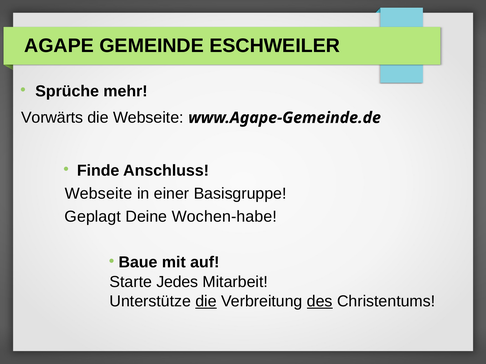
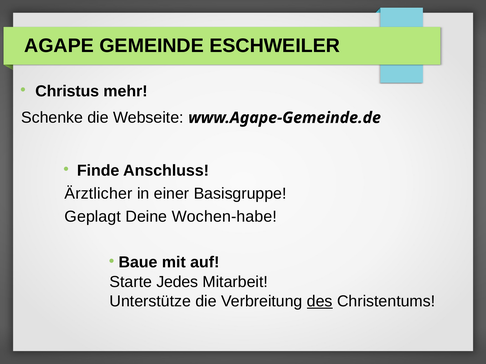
Sprüche: Sprüche -> Christus (67, 91)
Vorwärts: Vorwärts -> Schenke (52, 118)
Webseite: Webseite -> Ärztlicher (99, 194)
die underline: present -> none (206, 302)
